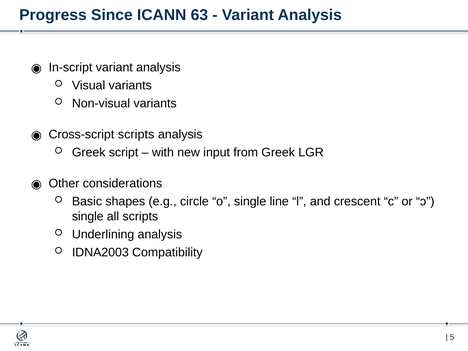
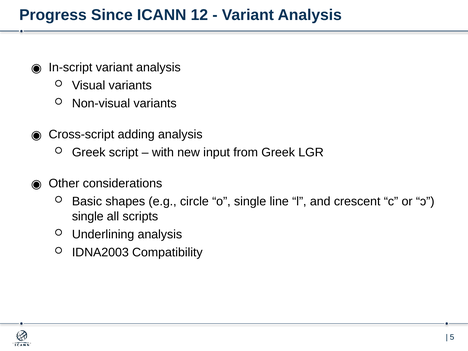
63: 63 -> 12 (199, 15)
Cross-script scripts: scripts -> adding (136, 134)
